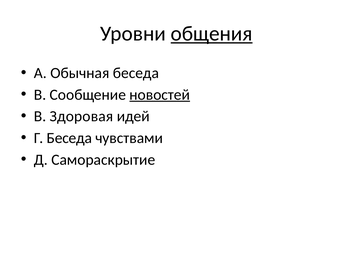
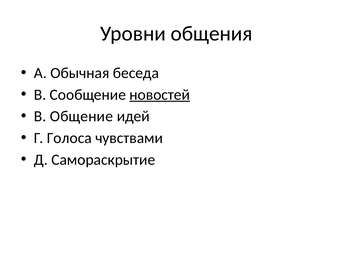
общения underline: present -> none (212, 34)
Здоровая: Здоровая -> Общение (81, 116)
Г Беседа: Беседа -> Голоса (69, 138)
